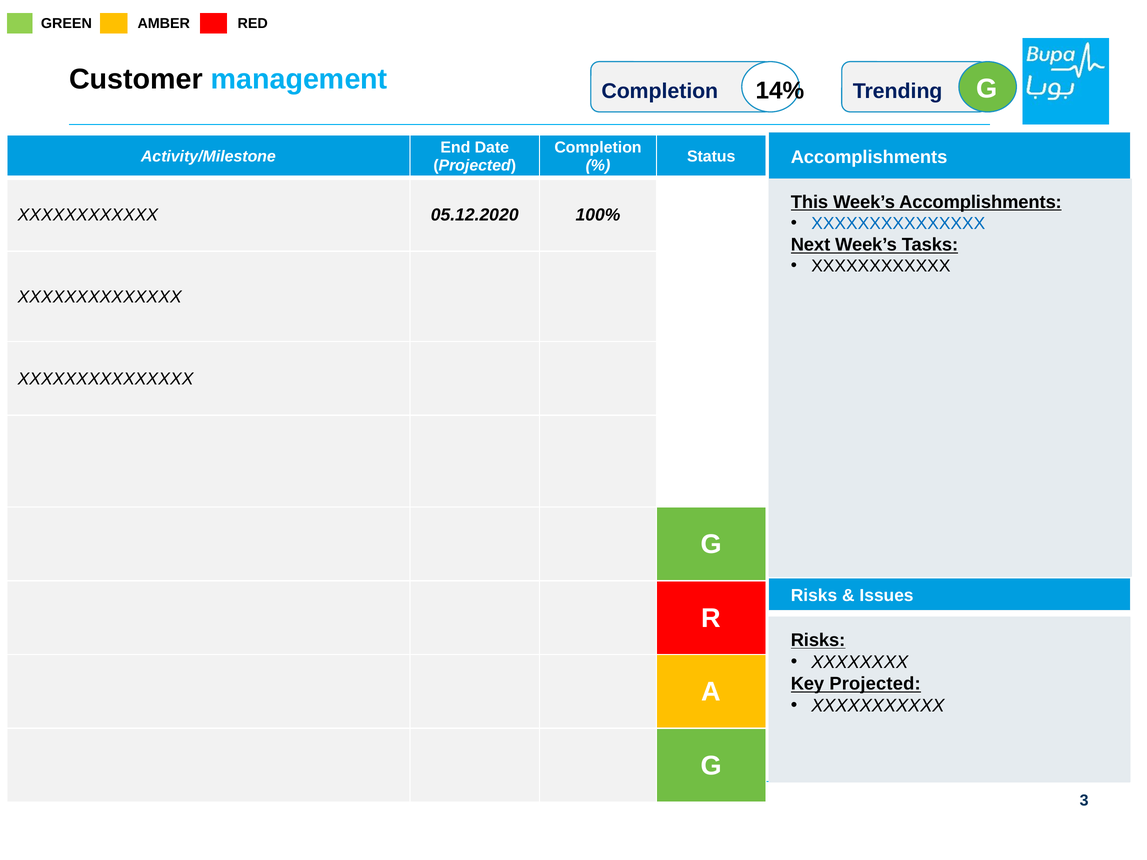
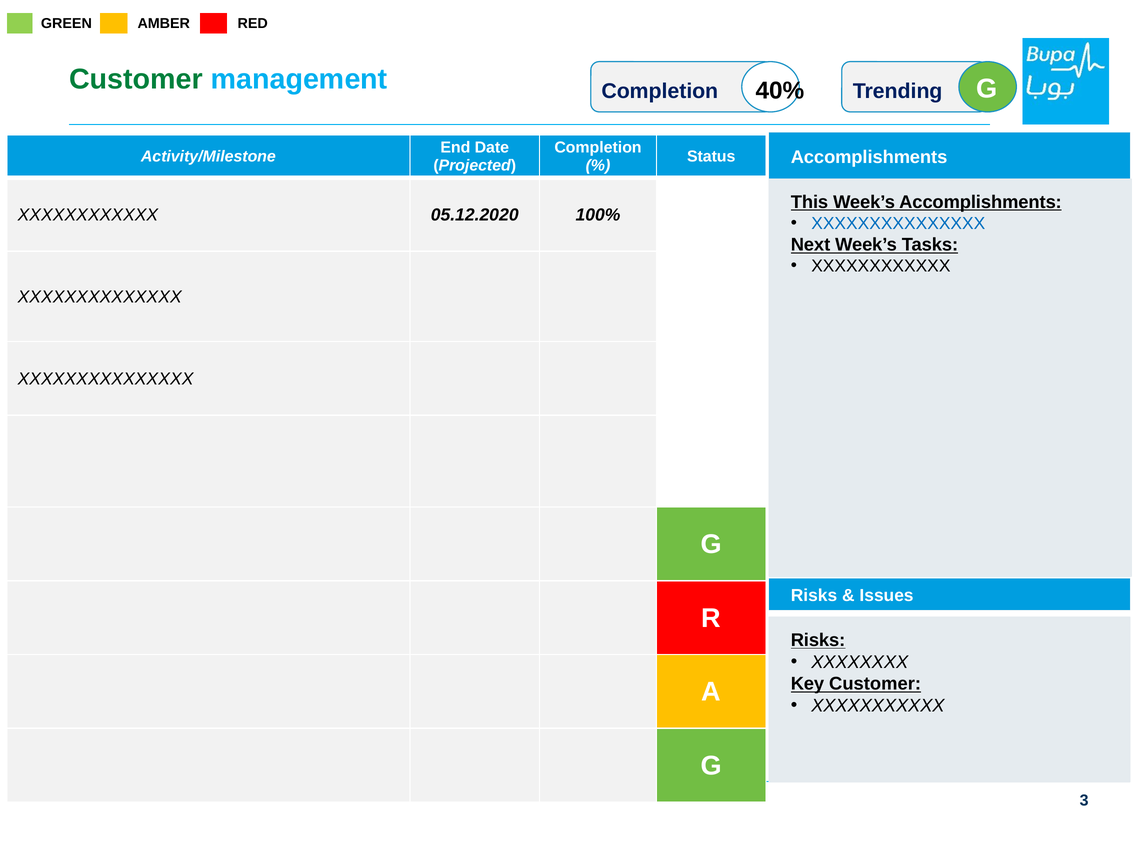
Customer colour: black -> green (136, 79)
14%: 14% -> 40% (780, 91)
Key Projected: Projected -> Customer (875, 684)
